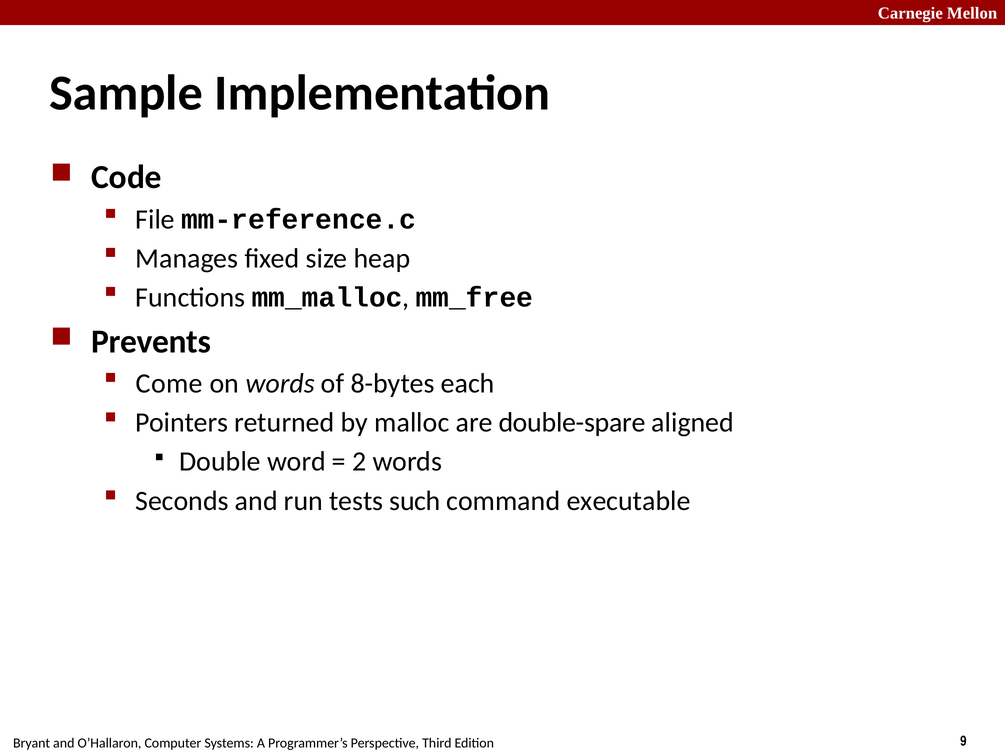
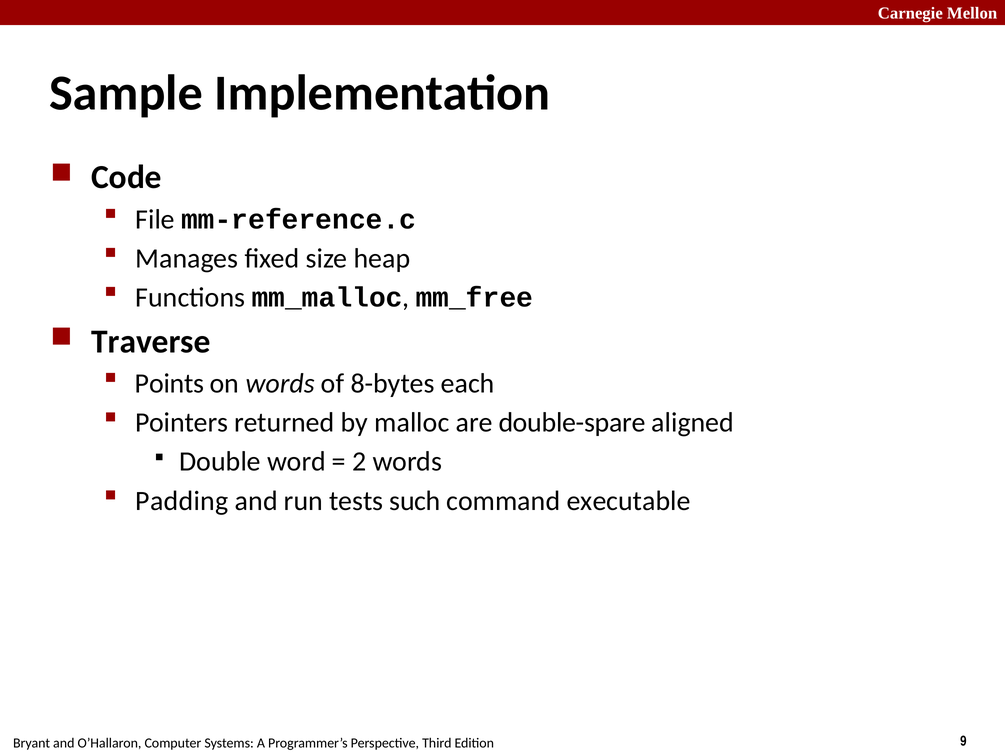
Prevents: Prevents -> Traverse (151, 341)
Come: Come -> Points (169, 383)
Seconds: Seconds -> Padding (182, 501)
